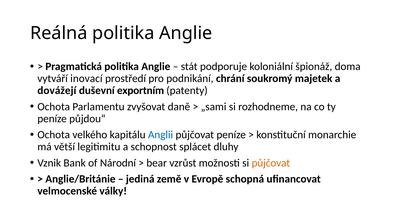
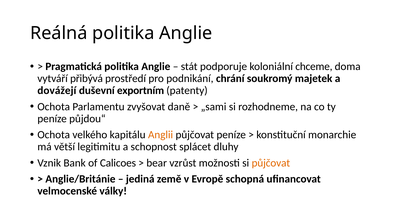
špionáž: špionáž -> chceme (314, 66)
inovací: inovací -> přibývá (87, 78)
Anglii colour: blue -> orange (161, 135)
Národní: Národní -> Calicoes (118, 163)
